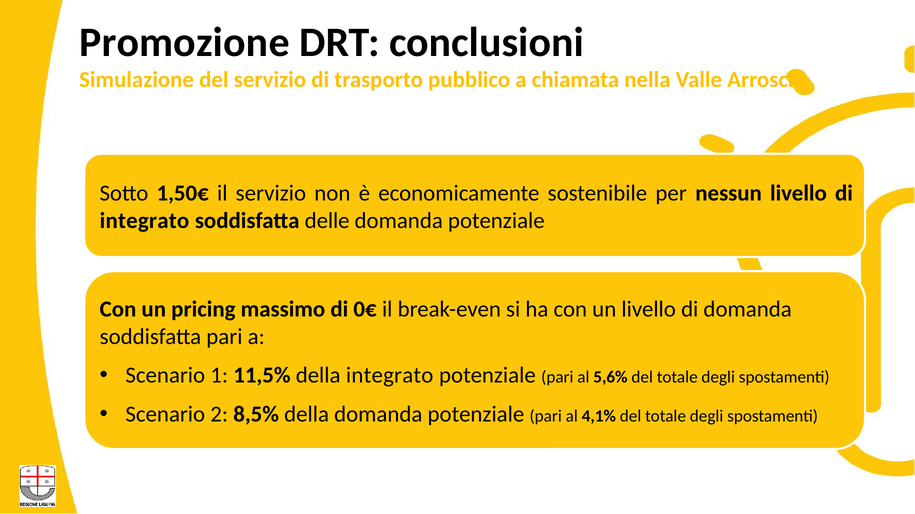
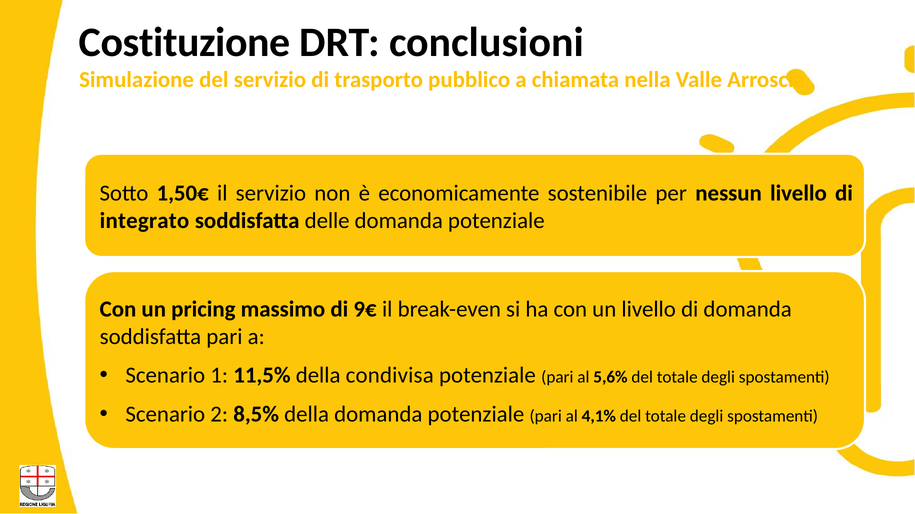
Promozione: Promozione -> Costituzione (185, 42)
0€: 0€ -> 9€ (365, 310)
della integrato: integrato -> condivisa (390, 376)
